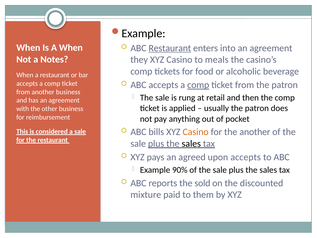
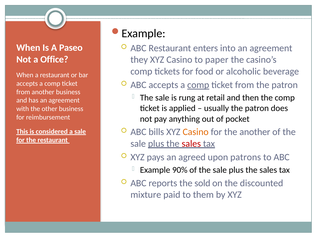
A When: When -> Paseo (71, 48)
Restaurant underline: present -> none (170, 48)
Notes: Notes -> Office (54, 59)
meals: meals -> paper (217, 60)
sales colour: black -> red (191, 143)
upon accepts: accepts -> patrons (246, 157)
